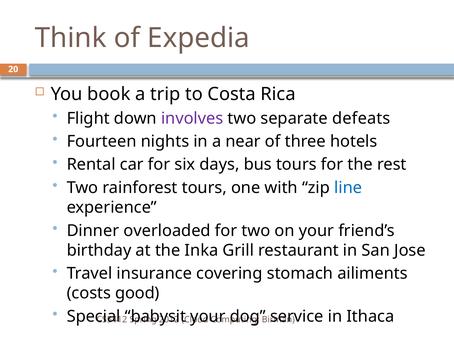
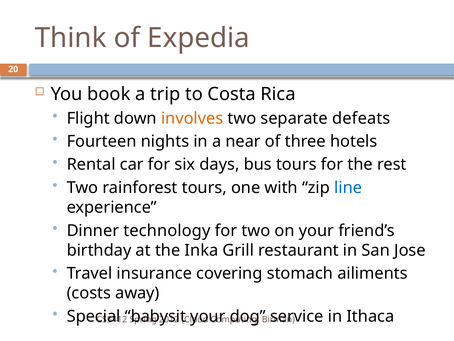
involves colour: purple -> orange (192, 118)
overloaded: overloaded -> technology (167, 230)
good: good -> away (137, 293)
